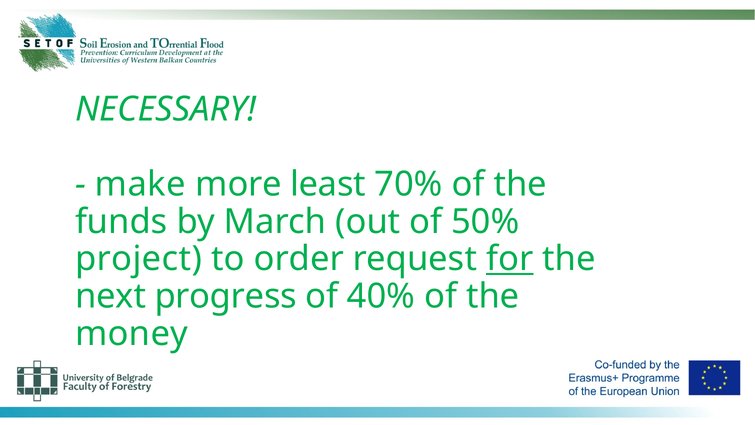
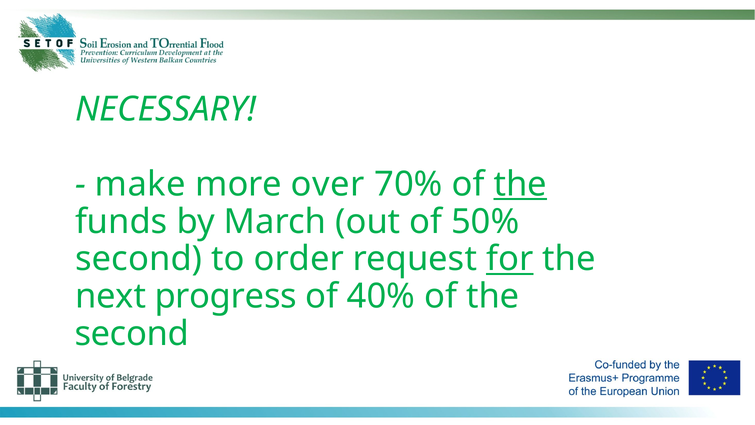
least: least -> over (328, 184)
the underline: none -> present (520, 184)
project: project -> second (139, 259)
money: money -> second (132, 334)
